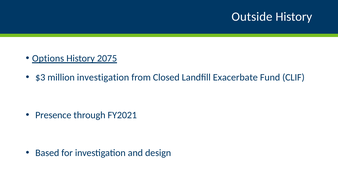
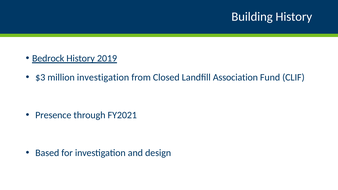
Outside: Outside -> Building (252, 17)
Options: Options -> Bedrock (48, 58)
2075: 2075 -> 2019 (107, 58)
Exacerbate: Exacerbate -> Association (235, 77)
